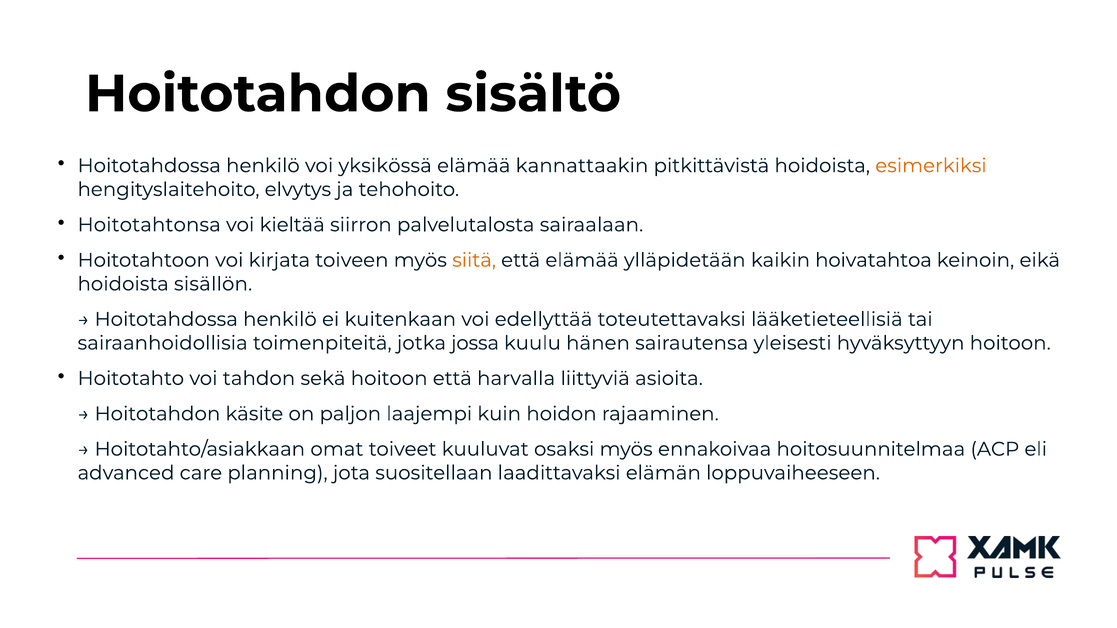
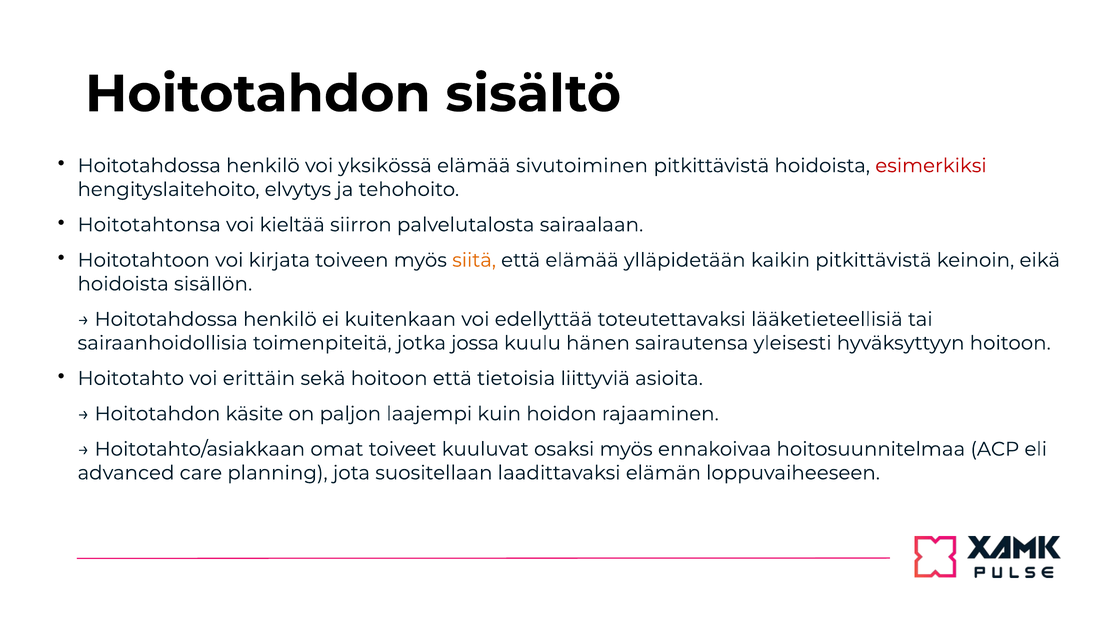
kannattaakin: kannattaakin -> sivutoiminen (582, 166)
esimerkiksi colour: orange -> red (931, 166)
kaikin hoivatahtoa: hoivatahtoa -> pitkittävistä (873, 260)
tahdon: tahdon -> erittäin (259, 379)
harvalla: harvalla -> tietoisia (516, 379)
